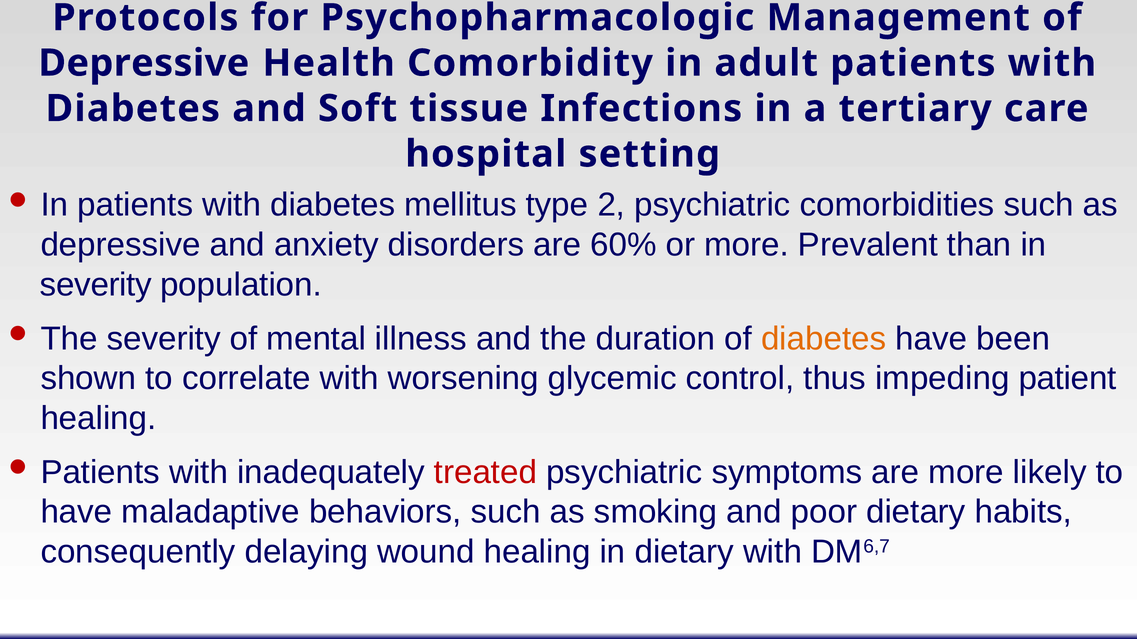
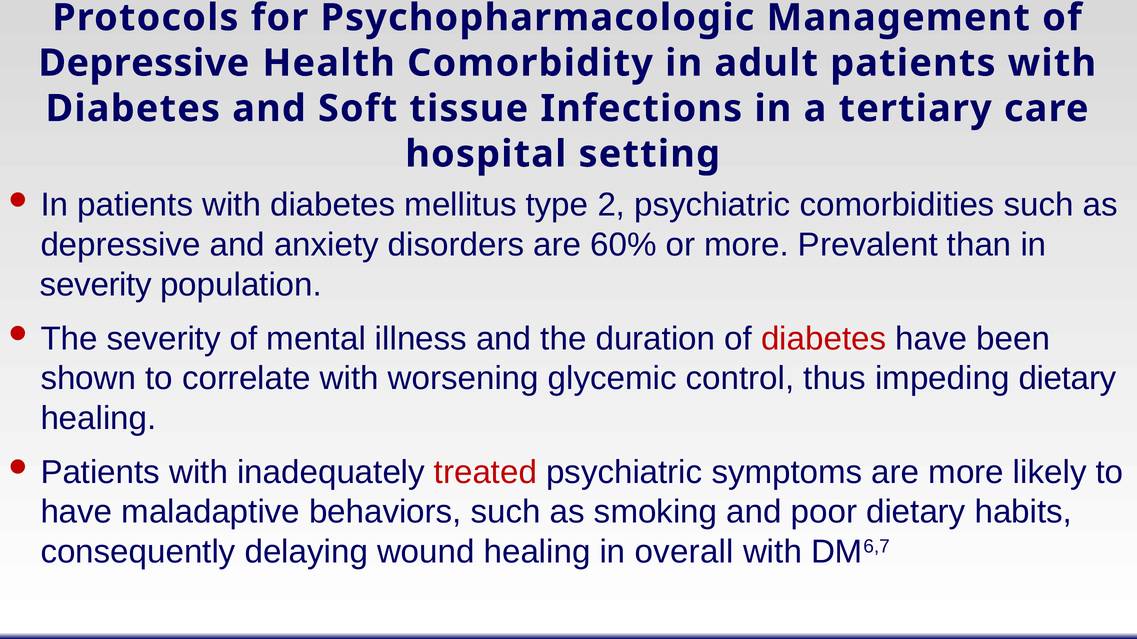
diabetes colour: orange -> red (824, 339)
impeding patient: patient -> dietary (1067, 379)
in dietary: dietary -> overall (684, 552)
